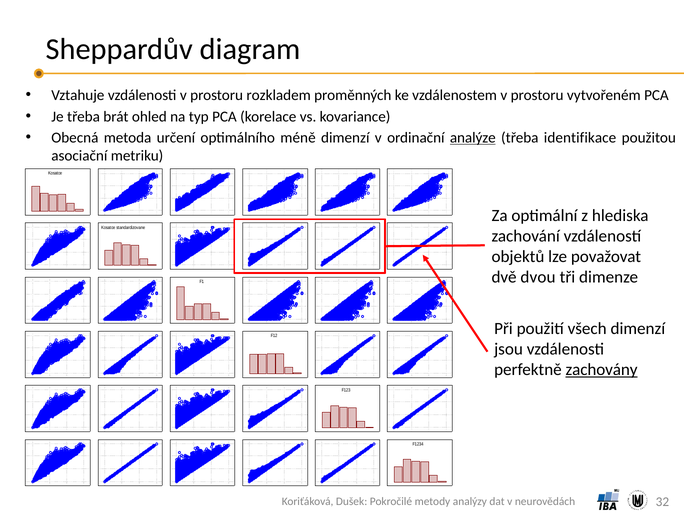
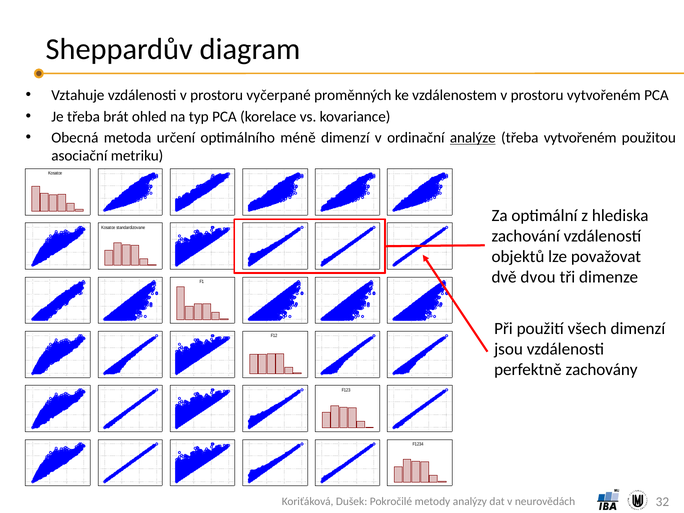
rozkladem: rozkladem -> vyčerpané (279, 95)
třeba identifikace: identifikace -> vytvořeném (580, 138)
zachovány underline: present -> none (602, 370)
